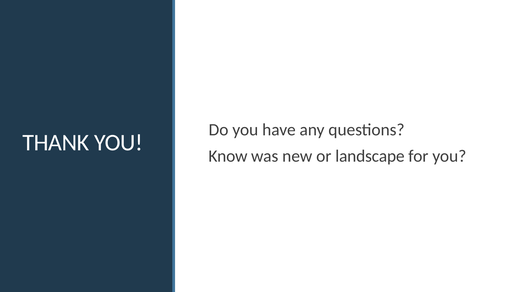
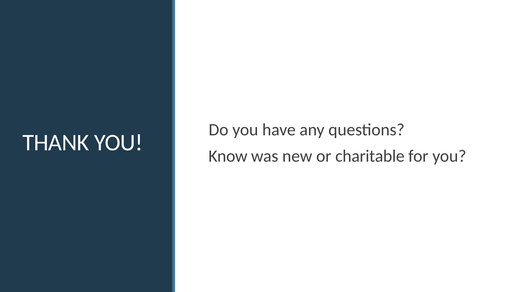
landscape: landscape -> charitable (370, 156)
